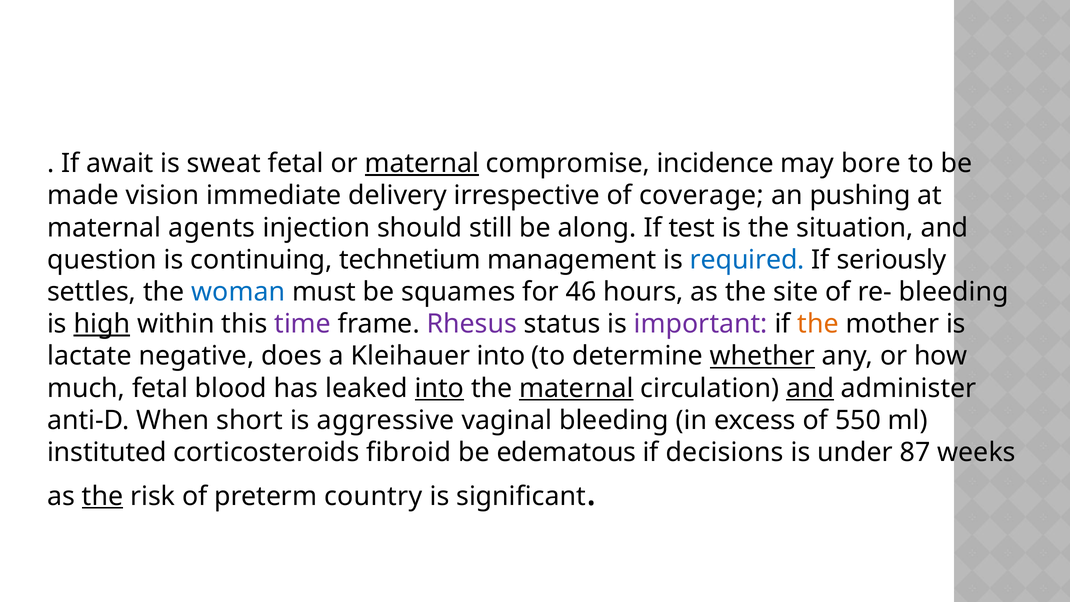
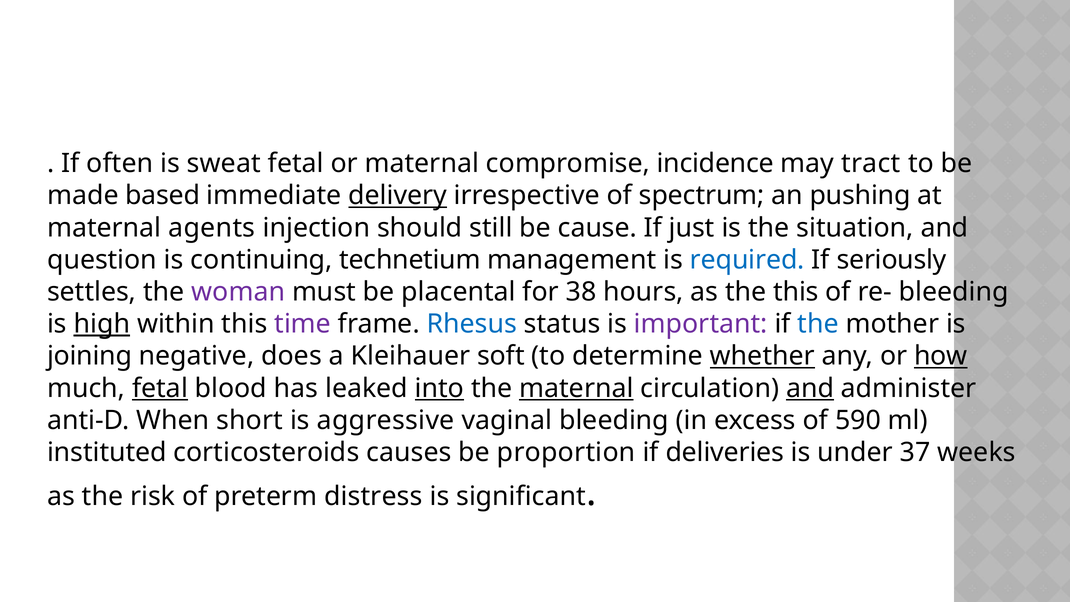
await: await -> often (120, 163)
maternal underline: present -> none (422, 163)
bore: bore -> tract (871, 163)
vision: vision -> based (163, 196)
delivery underline: none -> present (398, 196)
coverage: coverage -> spectrum (702, 196)
along: along -> cause (597, 228)
test: test -> just (692, 228)
woman colour: blue -> purple (238, 292)
squames: squames -> placental (459, 292)
46: 46 -> 38 (581, 292)
the site: site -> this (796, 292)
Rhesus colour: purple -> blue (472, 324)
the colour: orange -> blue (818, 324)
lactate: lactate -> joining (90, 356)
Kleihauer into: into -> soft (501, 356)
how underline: none -> present (941, 356)
fetal underline: none -> present (160, 388)
550: 550 -> 590 (858, 420)
fibroid: fibroid -> causes (409, 452)
edematous: edematous -> proportion (566, 452)
decisions: decisions -> deliveries (725, 452)
87: 87 -> 37 (915, 452)
the underline: present -> none (103, 496)
country: country -> distress (373, 496)
